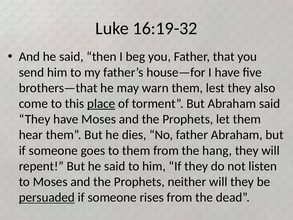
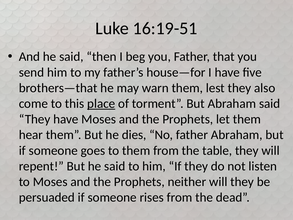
16:19-32: 16:19-32 -> 16:19-51 (165, 28)
hang: hang -> table (217, 150)
persuaded underline: present -> none (47, 197)
